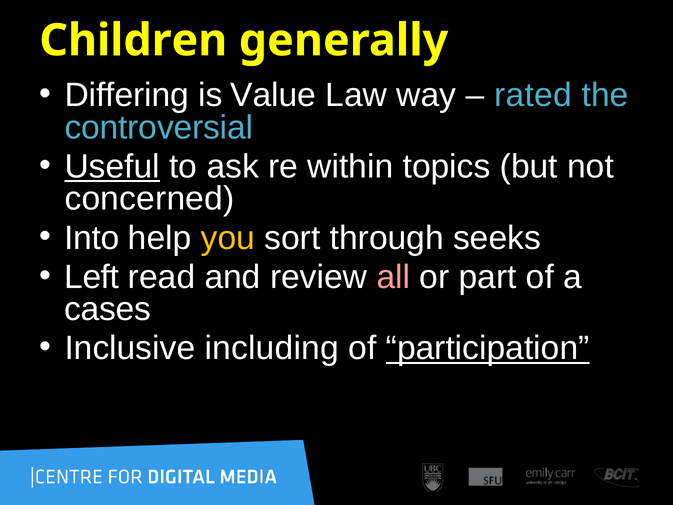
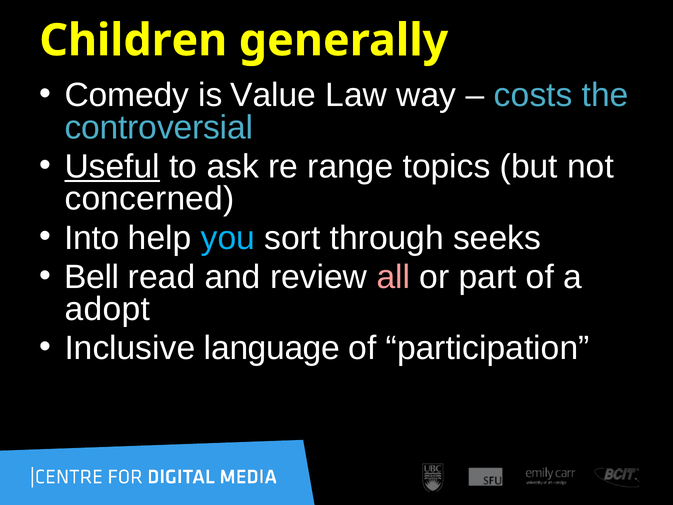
Differing: Differing -> Comedy (127, 95)
rated: rated -> costs (533, 95)
within: within -> range (350, 166)
you colour: yellow -> light blue (228, 238)
Left: Left -> Bell (92, 277)
cases: cases -> adopt (107, 309)
including: including -> language (272, 348)
participation underline: present -> none (488, 348)
